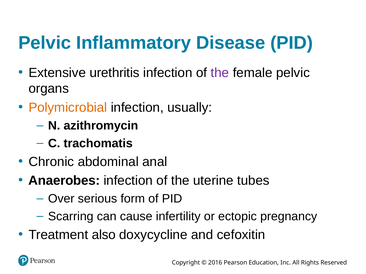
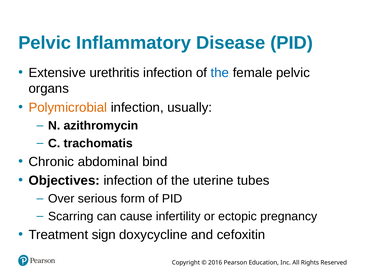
the colour: purple -> blue (220, 73)
anal: anal -> bind (155, 162)
Anaerobes: Anaerobes -> Objectives (64, 181)
also: also -> sign (104, 235)
